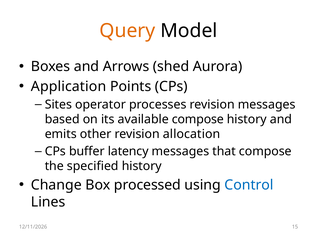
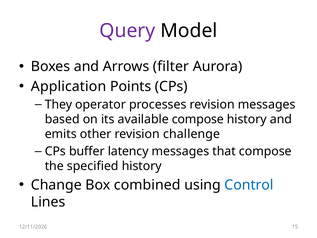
Query colour: orange -> purple (127, 31)
shed: shed -> filter (171, 67)
Sites: Sites -> They (58, 104)
allocation: allocation -> challenge (192, 134)
processed: processed -> combined (147, 185)
